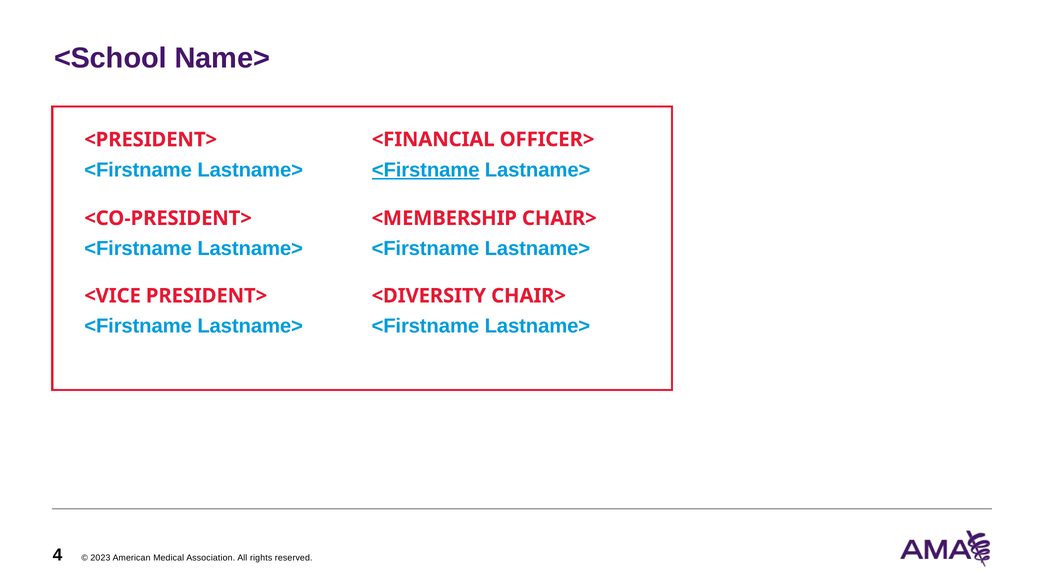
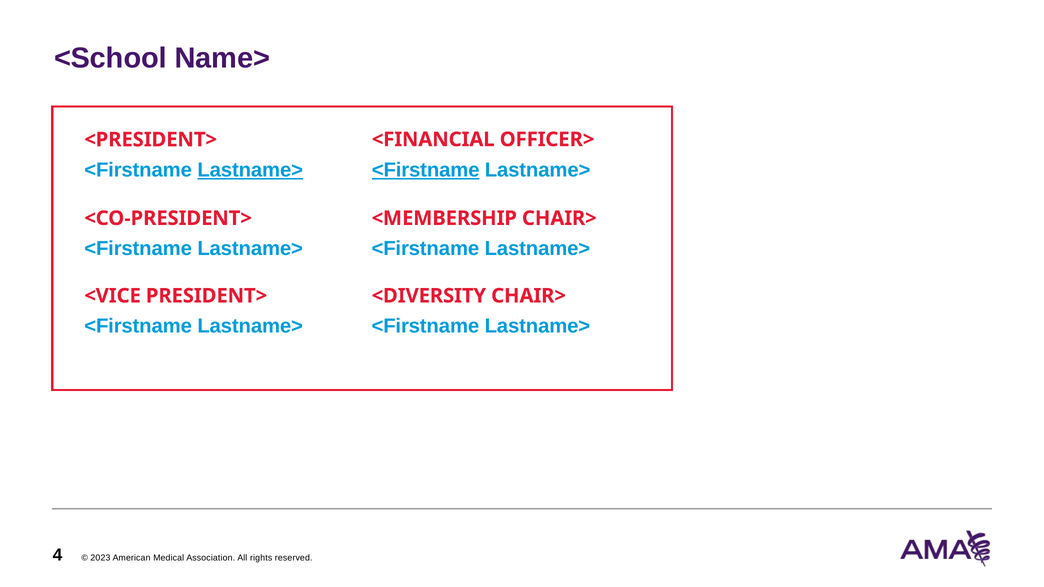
Lastname> underline: none -> present (250, 170)
